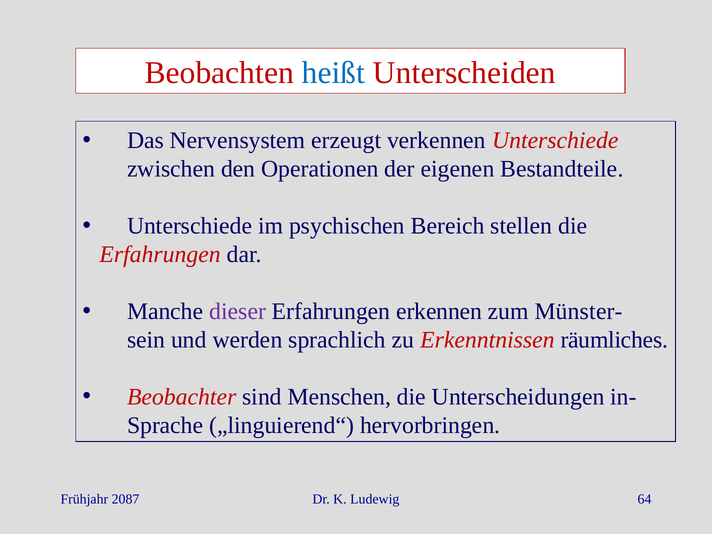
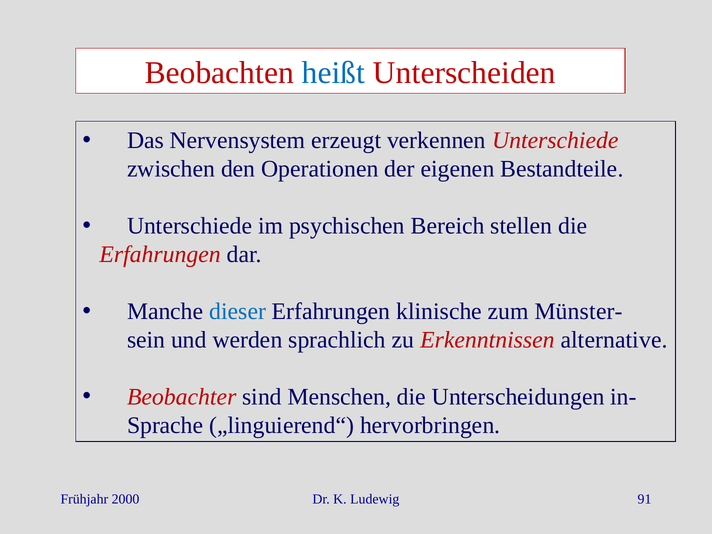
dieser colour: purple -> blue (238, 312)
erkennen: erkennen -> klinische (439, 312)
räumliches: räumliches -> alternative (614, 340)
2087: 2087 -> 2000 (126, 499)
64: 64 -> 91 (645, 499)
